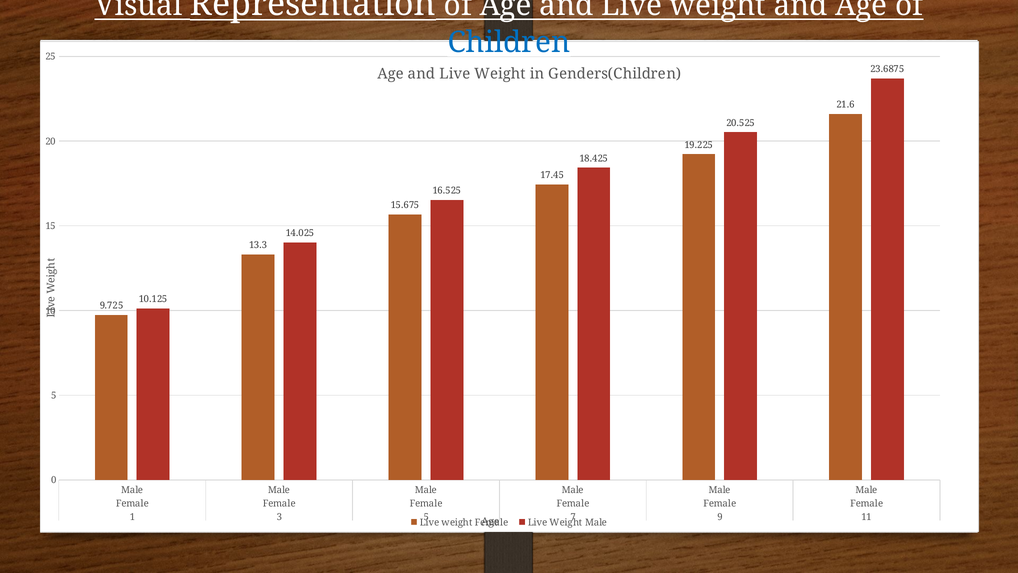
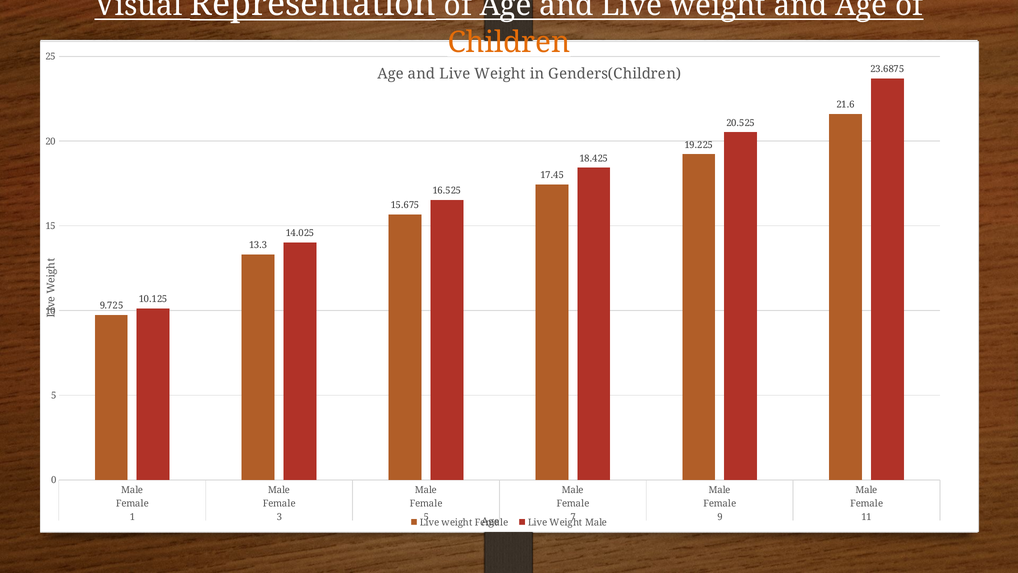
Children colour: blue -> orange (509, 42)
